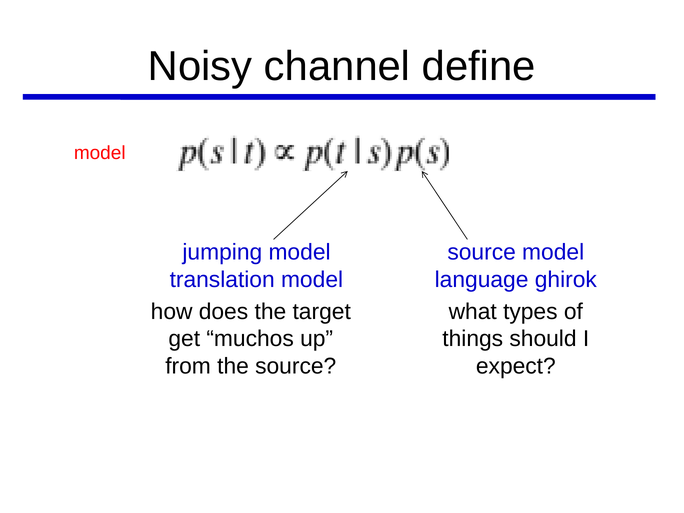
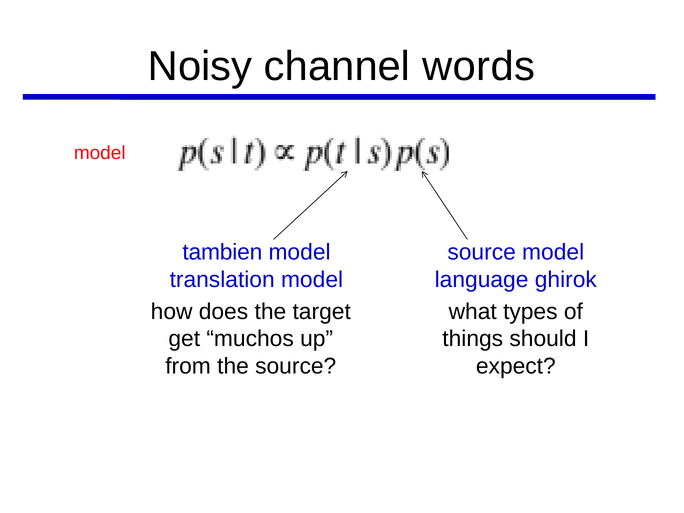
define: define -> words (479, 66)
jumping: jumping -> tambien (222, 252)
